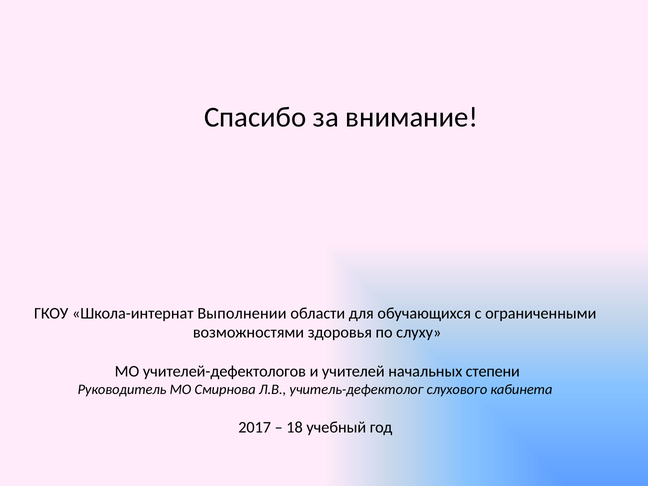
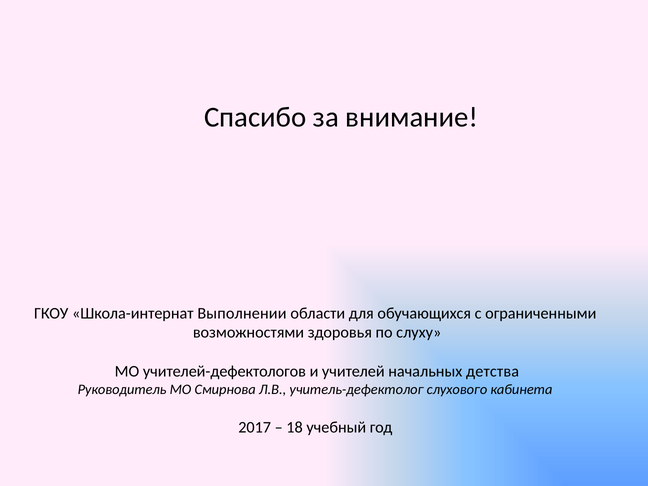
степени: степени -> детства (493, 371)
